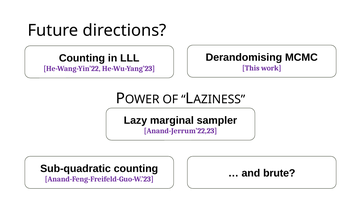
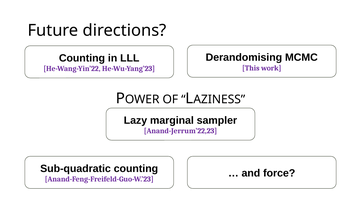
brute: brute -> force (279, 173)
